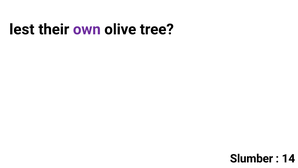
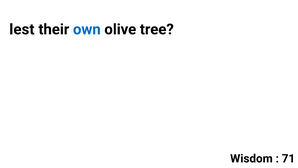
own colour: purple -> blue (87, 29)
Slumber: Slumber -> Wisdom (251, 158)
14: 14 -> 71 (288, 158)
